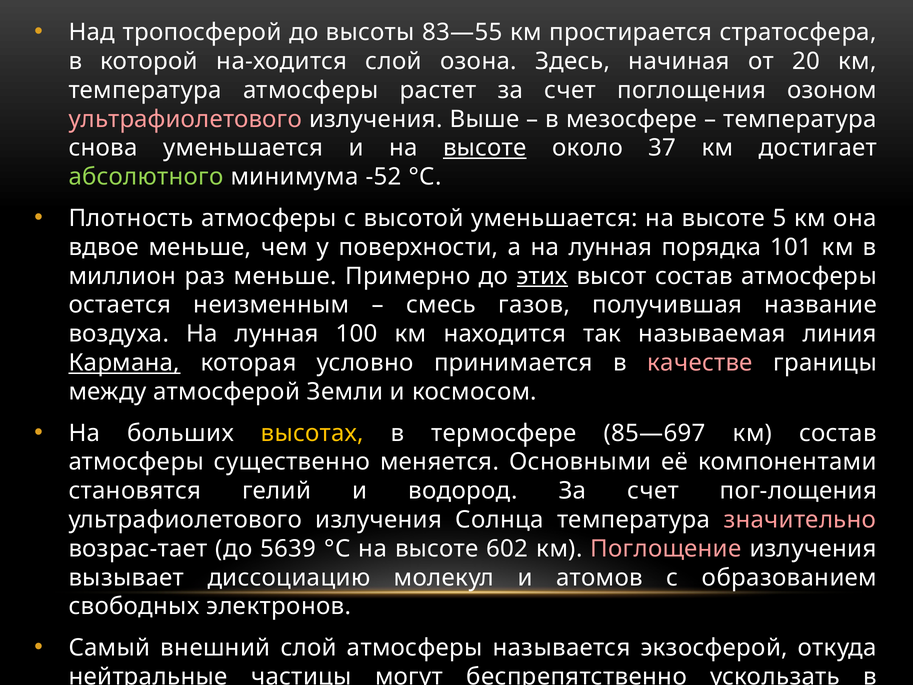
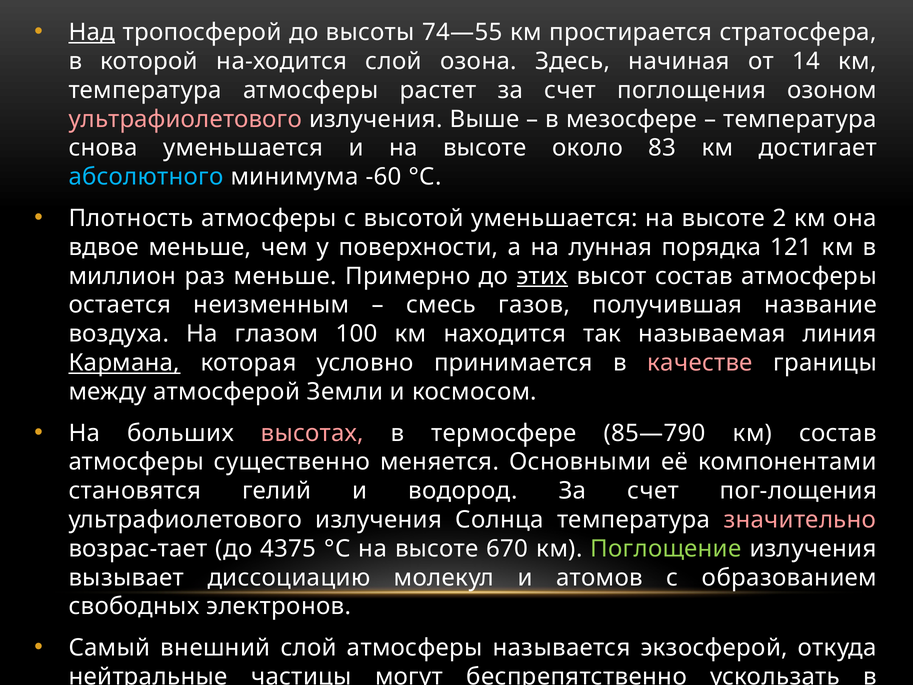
Над underline: none -> present (92, 32)
83—55: 83—55 -> 74—55 (462, 32)
20: 20 -> 14 (806, 61)
высоте underline: present -> none (485, 148)
37: 37 -> 83 (662, 148)
абсолютного colour: light green -> light blue (146, 177)
-52: -52 -> -60 (384, 177)
5: 5 -> 2 (780, 218)
101: 101 -> 121 (791, 247)
воздуха На лунная: лунная -> глазом (277, 334)
высотах colour: yellow -> pink (312, 433)
85—697: 85—697 -> 85—790 (655, 433)
5639: 5639 -> 4375 (288, 549)
602: 602 -> 670 (507, 549)
Поглощение colour: pink -> light green (666, 549)
